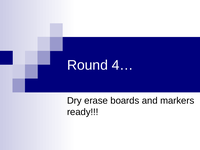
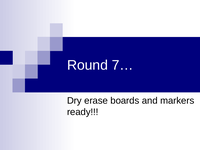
4…: 4… -> 7… (123, 65)
